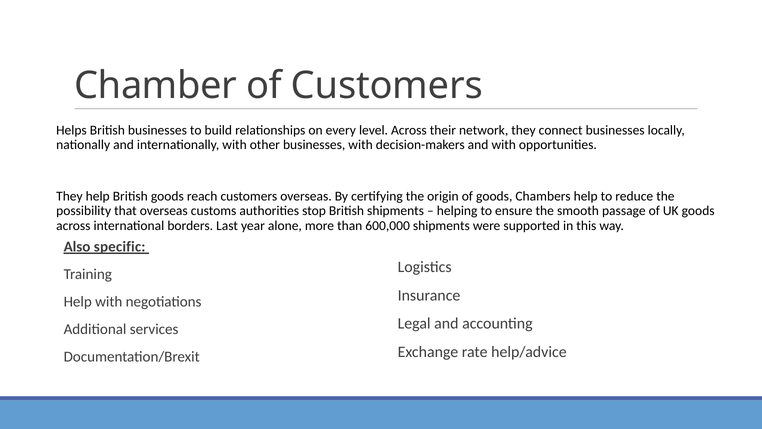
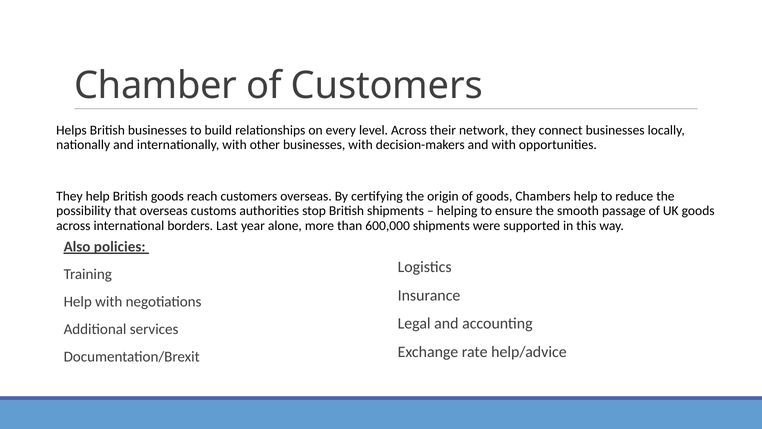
specific: specific -> policies (120, 247)
